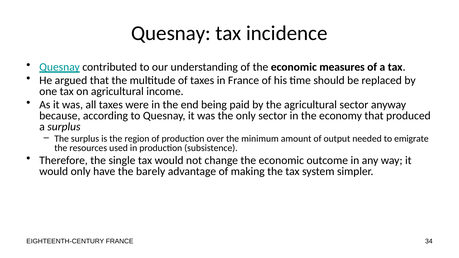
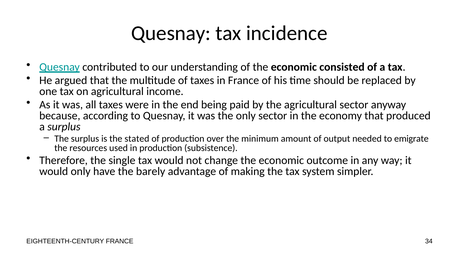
measures: measures -> consisted (342, 67)
region: region -> stated (137, 139)
